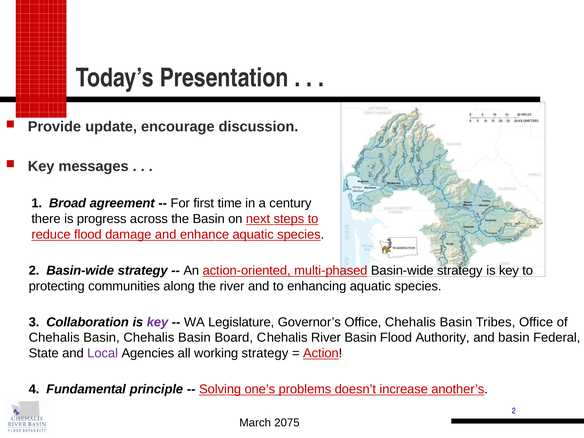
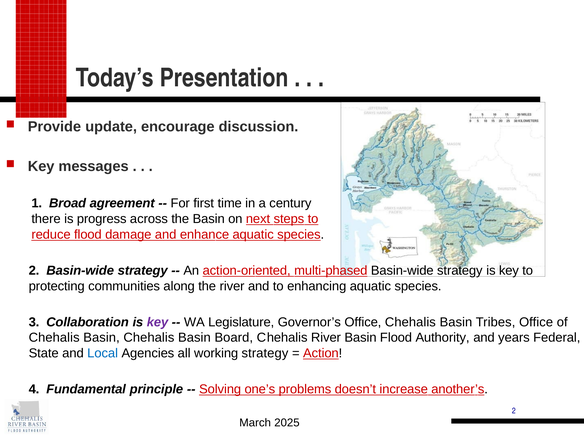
and basin: basin -> years (514, 338)
Local colour: purple -> blue (103, 353)
2075: 2075 -> 2025 (287, 423)
